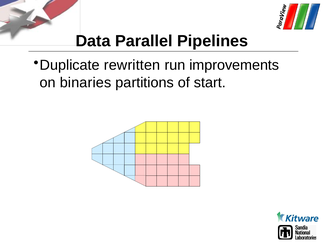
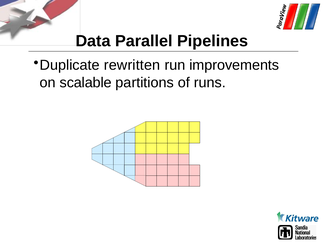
binaries: binaries -> scalable (86, 82)
start: start -> runs (210, 82)
